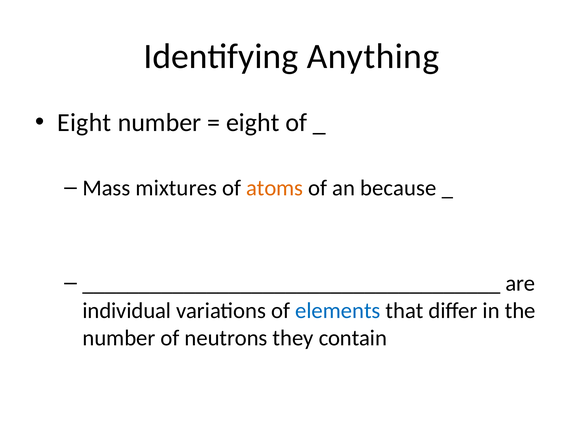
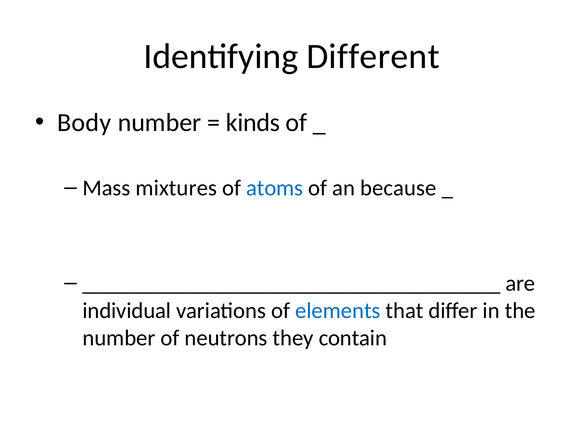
Anything: Anything -> Different (373, 57)
Eight: Eight -> Body (84, 123)
eight: eight -> kinds (253, 123)
atoms colour: orange -> blue (275, 188)
